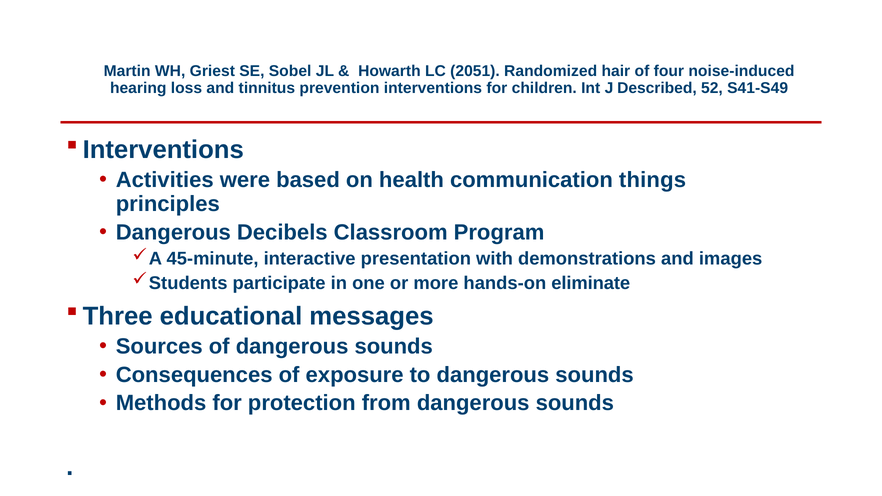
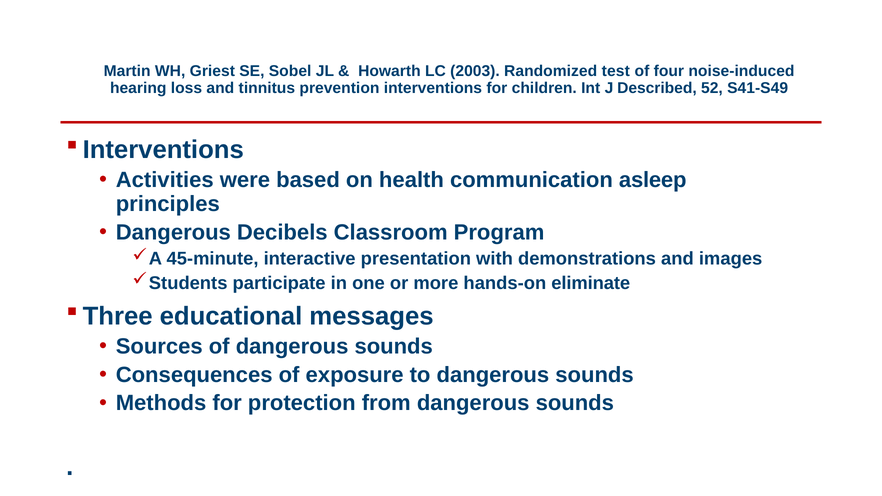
2051: 2051 -> 2003 (475, 71)
hair: hair -> test (616, 71)
things: things -> asleep (653, 180)
